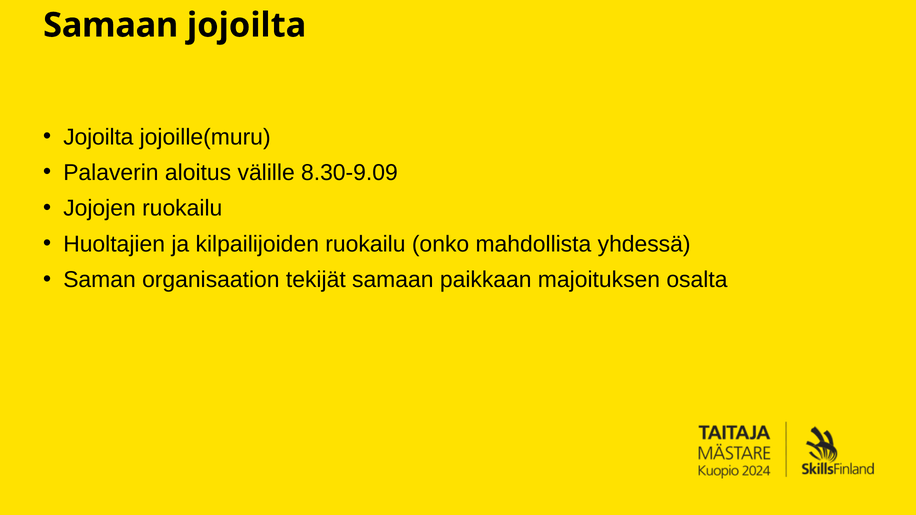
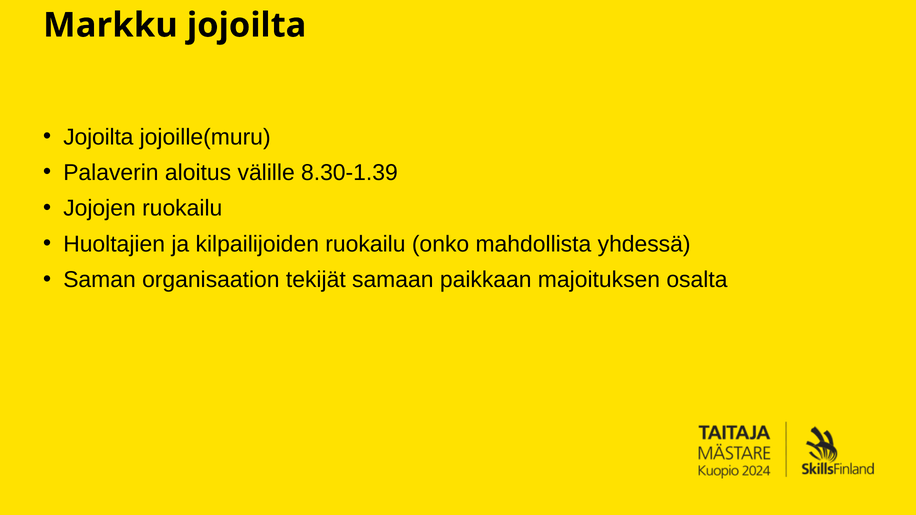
Samaan: Samaan -> Markku (110, 25)
8.30-9.09: 8.30-9.09 -> 8.30-1.39 (349, 173)
